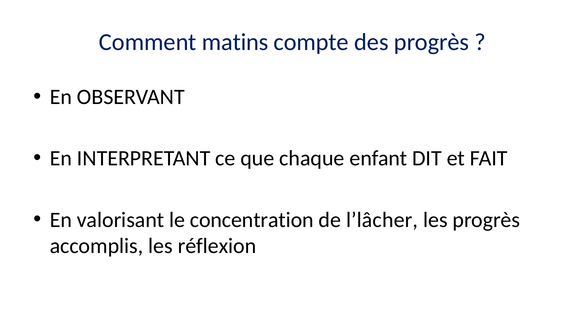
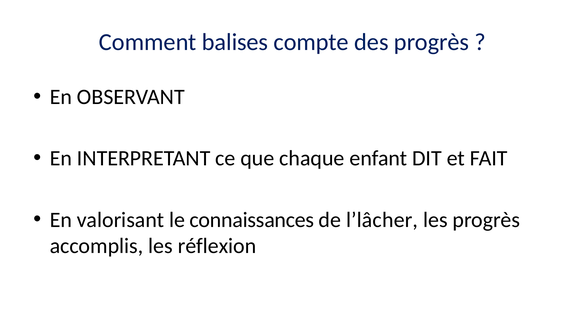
matins: matins -> balises (235, 42)
concentration: concentration -> connaissances (252, 220)
